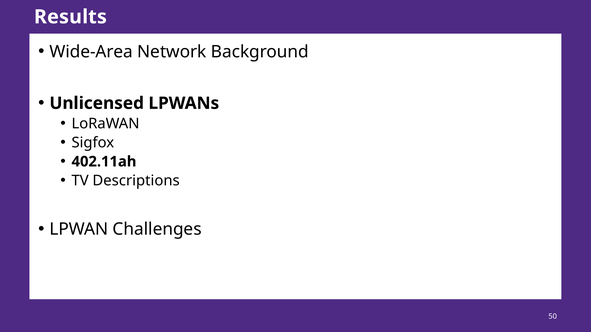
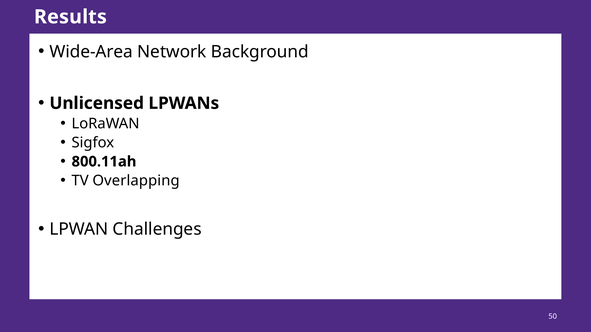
402.11ah: 402.11ah -> 800.11ah (104, 162)
Descriptions: Descriptions -> Overlapping (136, 181)
